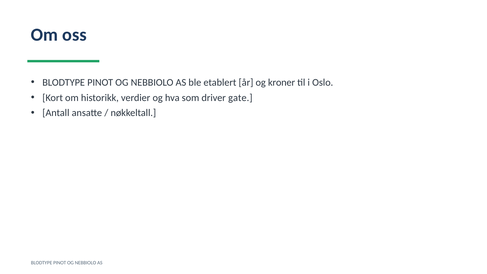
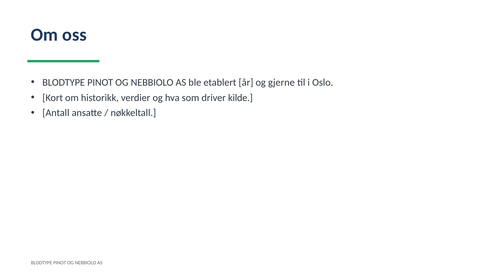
kroner: kroner -> gjerne (281, 82)
gate: gate -> kilde (240, 98)
